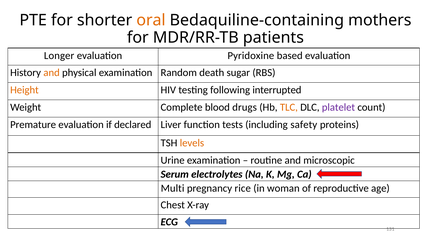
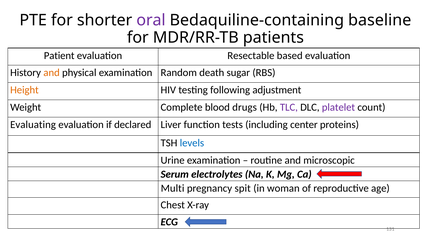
oral colour: orange -> purple (151, 20)
mothers: mothers -> baseline (380, 20)
Longer: Longer -> Patient (59, 56)
Pyridoxine: Pyridoxine -> Resectable (251, 56)
interrupted: interrupted -> adjustment (277, 90)
TLC colour: orange -> purple (289, 107)
Premature: Premature -> Evaluating (33, 125)
safety: safety -> center (304, 125)
levels colour: orange -> blue (192, 143)
rice: rice -> spit (243, 189)
